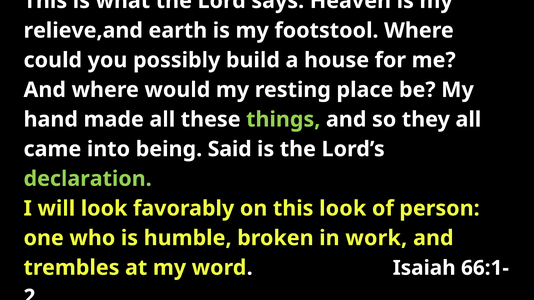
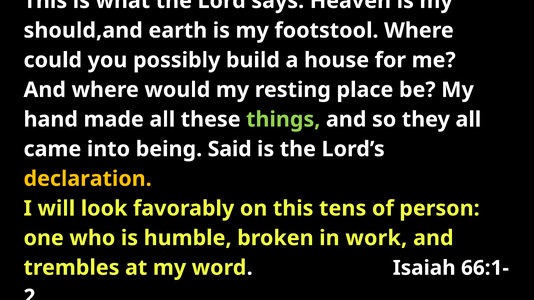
relieve,and: relieve,and -> should,and (83, 31)
declaration colour: light green -> yellow (88, 179)
this look: look -> tens (343, 209)
